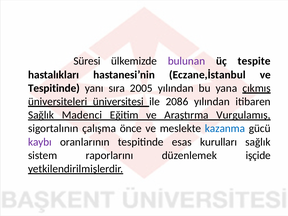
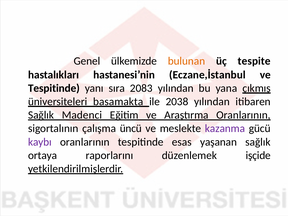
Süresi: Süresi -> Genel (87, 61)
bulunan colour: purple -> orange (186, 61)
2005: 2005 -> 2083 (141, 88)
üniversitesi: üniversitesi -> basamakta (118, 102)
2086: 2086 -> 2038 (177, 102)
Araştırma Vurgulamış: Vurgulamış -> Oranlarının (243, 115)
önce: önce -> üncü (131, 128)
kazanma colour: blue -> purple (225, 128)
kurulları: kurulları -> yaşanan (219, 142)
sistem: sistem -> ortaya (43, 155)
